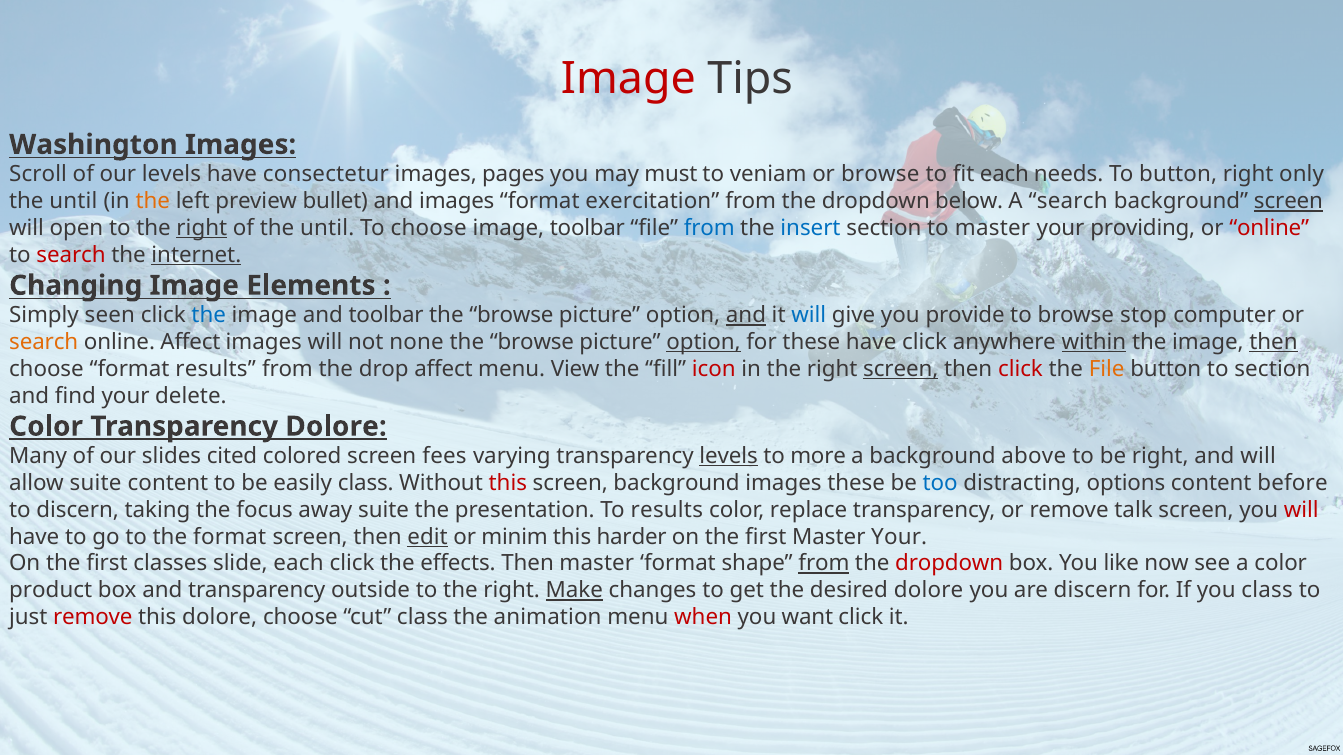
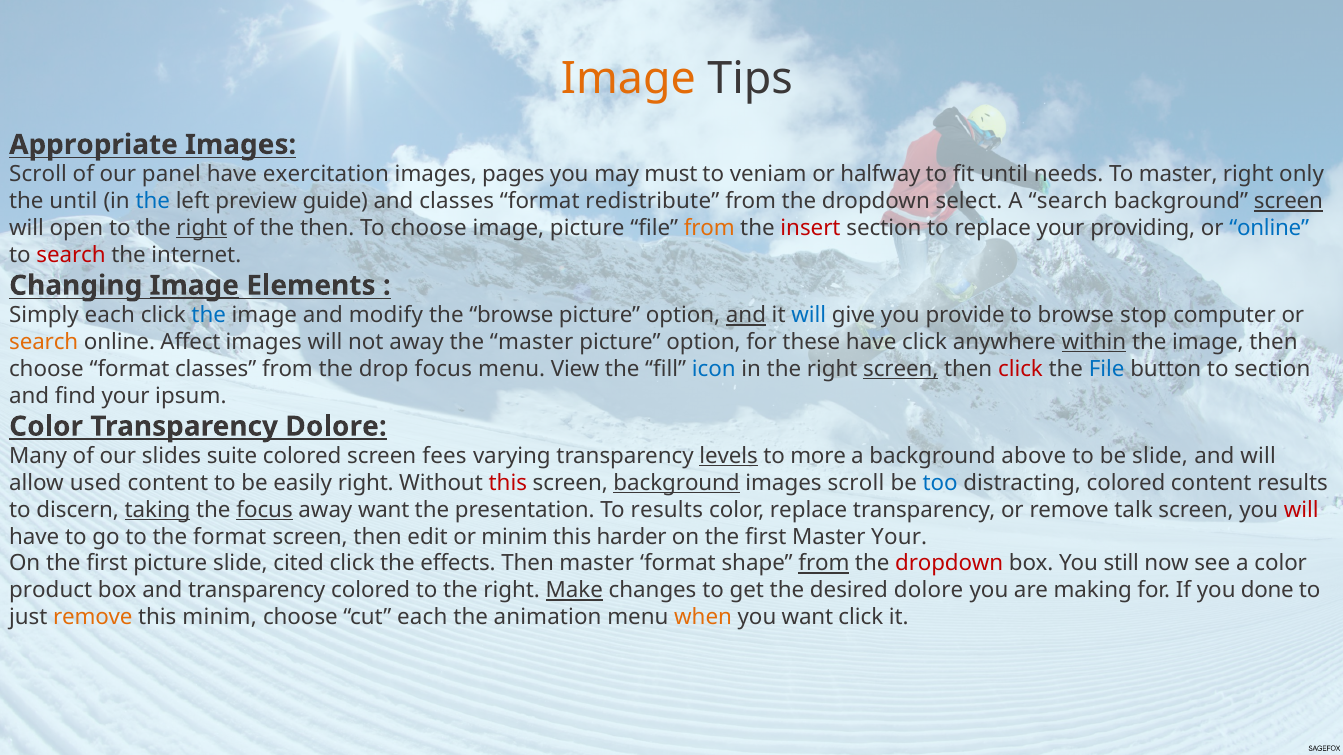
Image colour: red -> orange (628, 79)
Washington: Washington -> Appropriate (93, 145)
our levels: levels -> panel (171, 175)
consectetur: consectetur -> exercitation (326, 175)
or browse: browse -> halfway (880, 175)
fit each: each -> until (1004, 175)
To button: button -> master (1178, 175)
the colour: orange -> blue (153, 201)
bullet: bullet -> guide (335, 201)
and images: images -> classes (457, 201)
exercitation: exercitation -> redistribute (652, 201)
below: below -> select (969, 201)
of the until: until -> then (327, 228)
image toolbar: toolbar -> picture (587, 228)
from colour: blue -> orange (709, 228)
insert colour: blue -> red (811, 228)
to master: master -> replace (993, 228)
online colour: red -> blue (1269, 228)
internet underline: present -> none (196, 255)
Image underline: none -> present (194, 286)
Simply seen: seen -> each (110, 315)
and toolbar: toolbar -> modify (386, 315)
not none: none -> away (417, 342)
browse: browse -> master (532, 342)
option underline: present -> none (703, 342)
then underline: present -> none (1273, 342)
format results: results -> classes (216, 369)
drop affect: affect -> focus (443, 369)
icon colour: red -> blue (714, 369)
File colour: orange -> blue (1107, 369)
delete: delete -> ipsum (191, 396)
cited: cited -> suite (232, 456)
be right: right -> slide (1160, 456)
allow suite: suite -> used (96, 483)
easily class: class -> right (366, 483)
background underline: none -> present (677, 483)
these: these -> scroll (856, 483)
distracting options: options -> colored (1126, 483)
content before: before -> results (1293, 483)
taking underline: none -> present (158, 510)
focus underline: none -> present (265, 510)
away suite: suite -> want (384, 510)
edit underline: present -> none (428, 537)
first classes: classes -> picture (170, 564)
slide each: each -> cited (299, 564)
like: like -> still (1121, 564)
transparency outside: outside -> colored (371, 591)
are discern: discern -> making (1093, 591)
you class: class -> done (1267, 591)
remove colour: red -> orange (93, 618)
this dolore: dolore -> minim (220, 618)
cut class: class -> each (422, 618)
when colour: red -> orange (703, 618)
